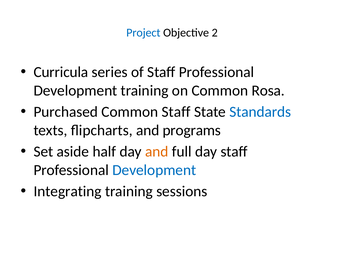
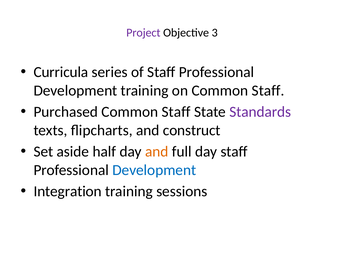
Project colour: blue -> purple (143, 33)
2: 2 -> 3 (215, 33)
on Common Rosa: Rosa -> Staff (268, 91)
Standards colour: blue -> purple (260, 112)
programs: programs -> construct (192, 130)
Integrating: Integrating -> Integration (68, 191)
